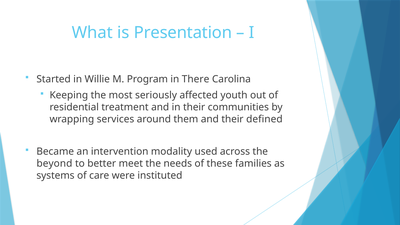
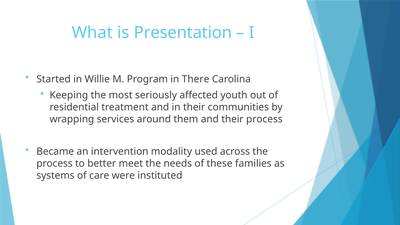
their defined: defined -> process (264, 119)
beyond: beyond -> process (55, 164)
